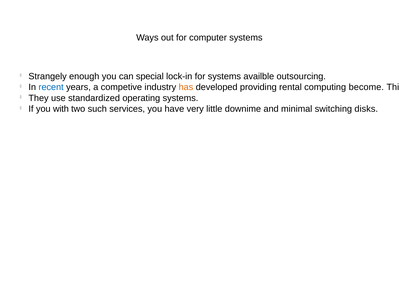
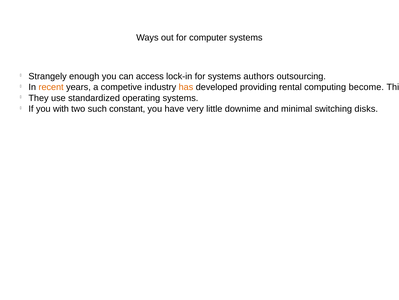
special: special -> access (150, 76)
availble: availble -> authors (259, 76)
recent colour: blue -> orange (51, 87)
services: services -> constant (127, 109)
